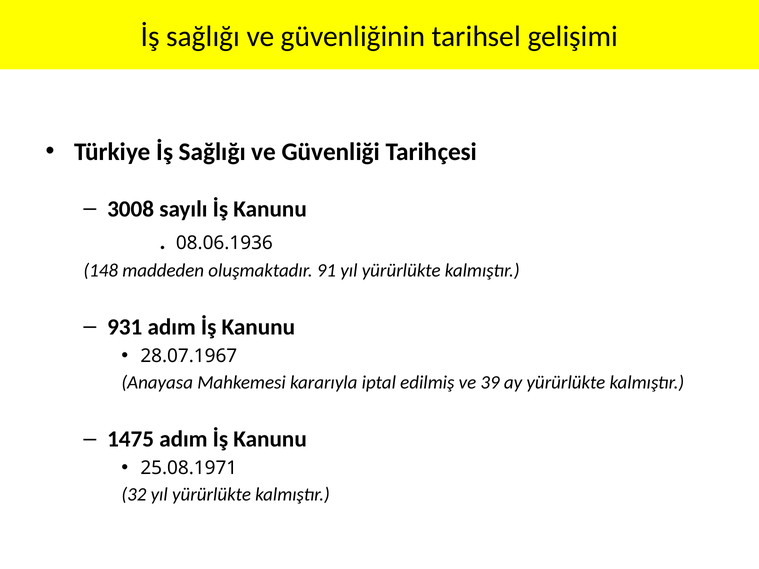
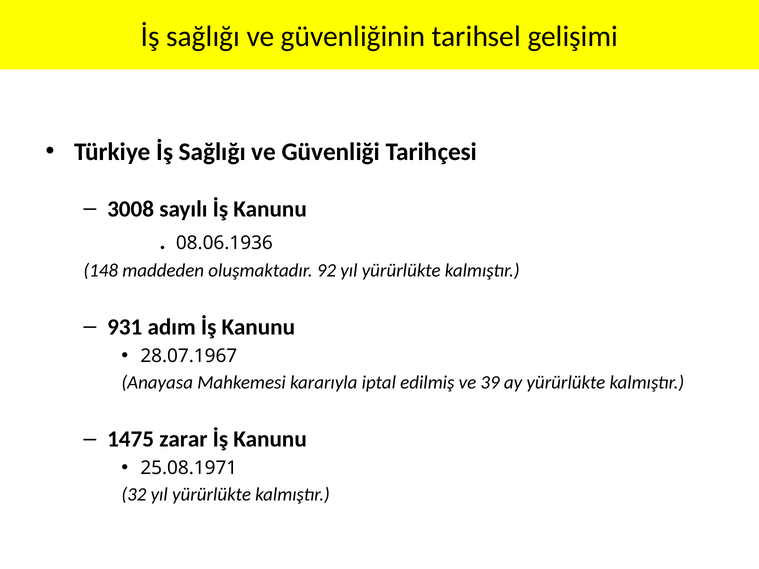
91: 91 -> 92 (326, 270)
1475 adım: adım -> zarar (183, 439)
